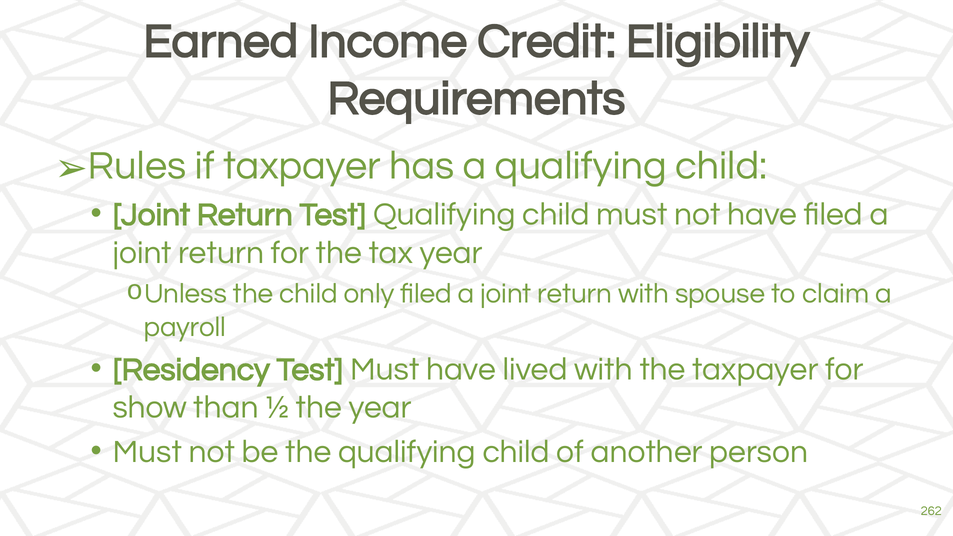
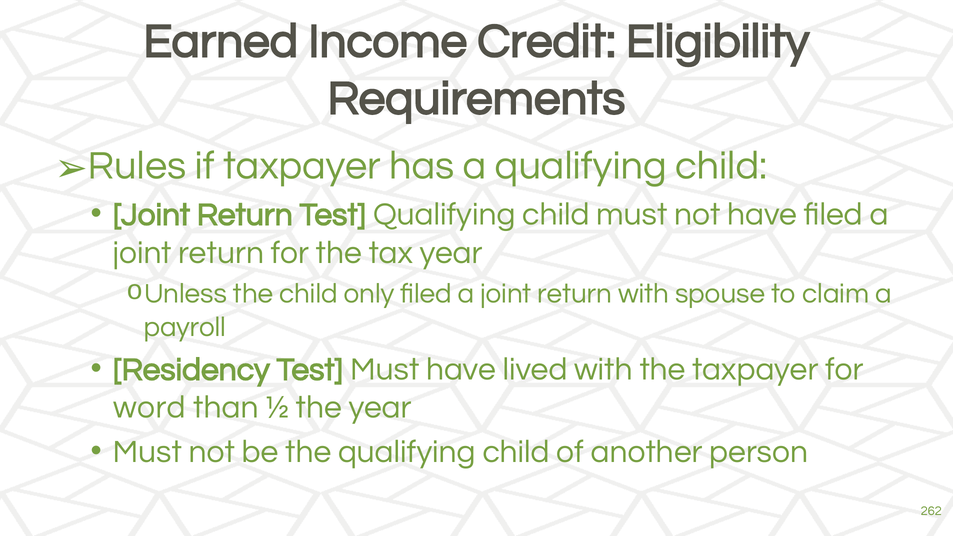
show: show -> word (150, 408)
